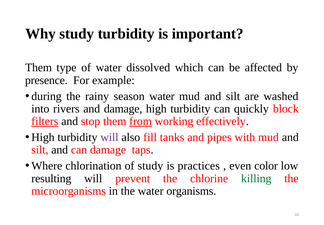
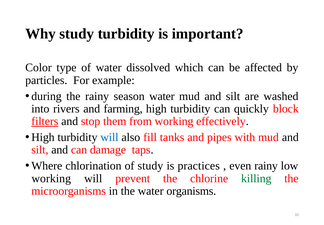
Them: Them -> Color (38, 67)
presence: presence -> particles (46, 80)
and damage: damage -> farming (123, 108)
from underline: present -> none (141, 121)
will colour: purple -> blue (109, 137)
even color: color -> rainy (266, 165)
resulting: resulting -> working (51, 178)
